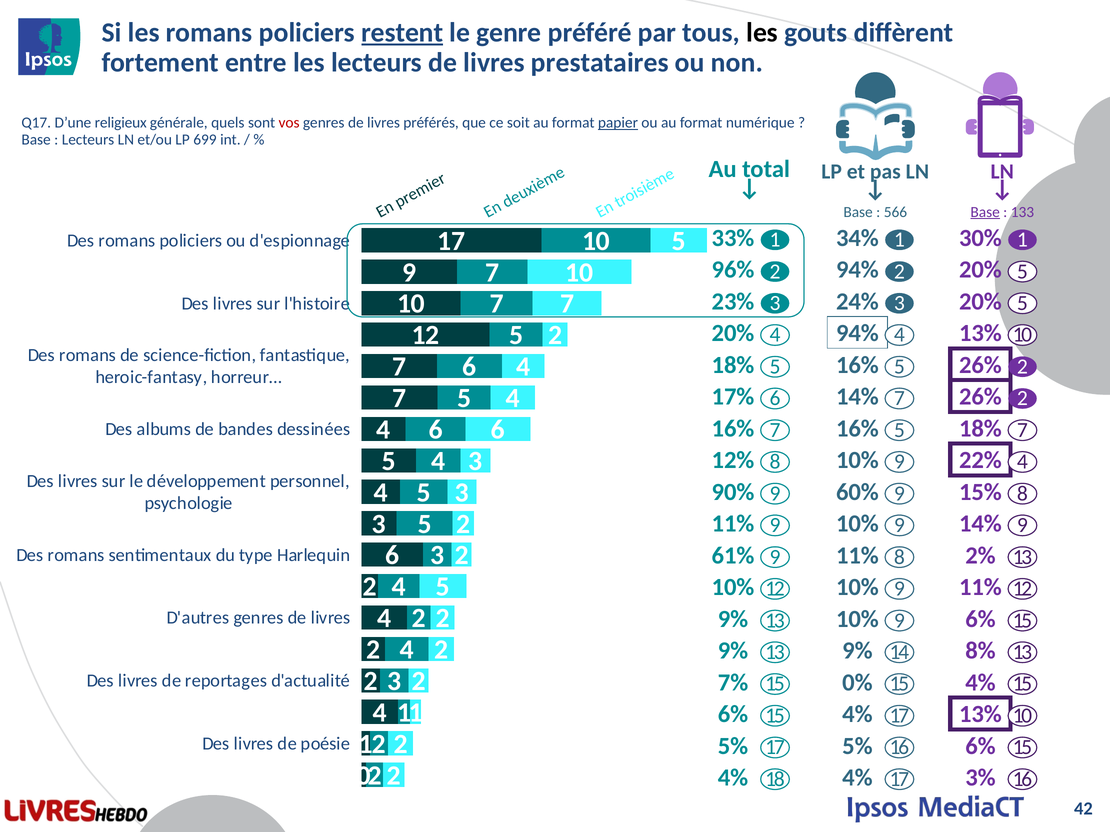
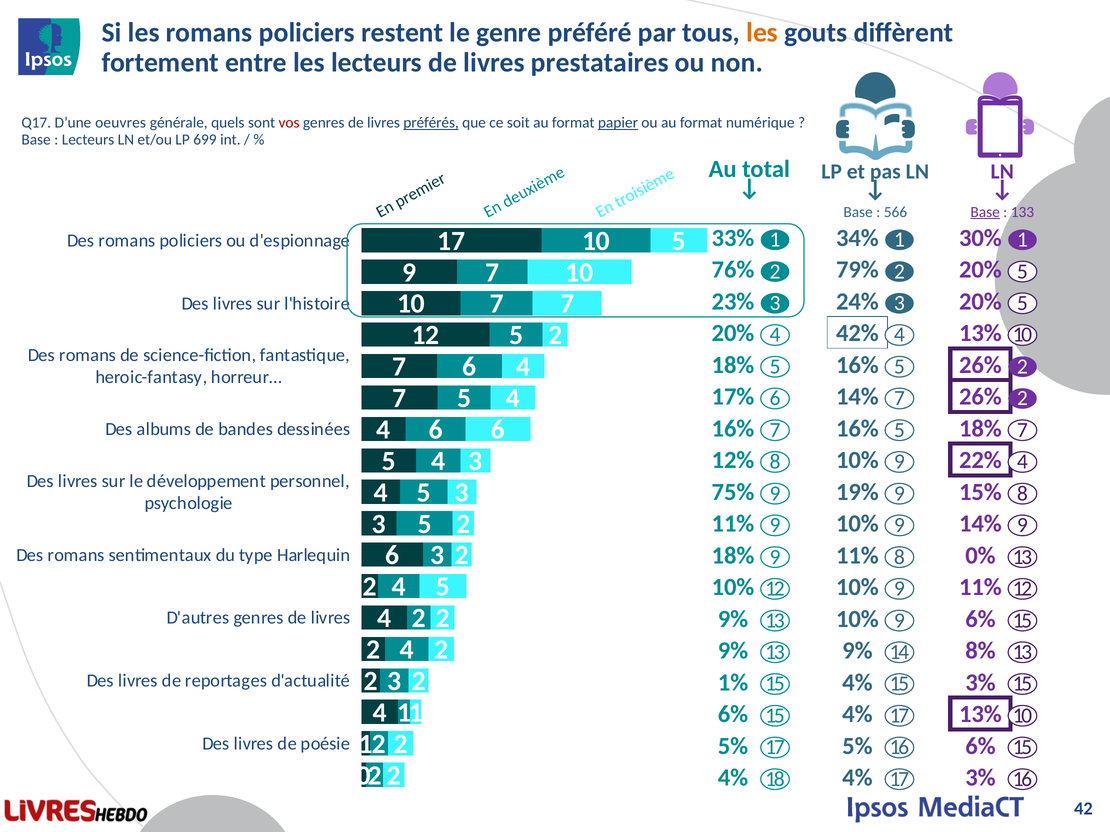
restent underline: present -> none (402, 33)
les colour: black -> orange (762, 33)
religieux: religieux -> oeuvres (121, 123)
préférés underline: none -> present (431, 123)
96%: 96% -> 76% (733, 270)
94%: 94% -> 79% (857, 270)
94%: 94% -> 42% (857, 334)
90%: 90% -> 75% (733, 492)
60%: 60% -> 19% (857, 492)
61%: 61% -> 18% (733, 556)
2%: 2% -> 0% (980, 556)
7%: 7% -> 1% (733, 683)
0%: 0% -> 4% (857, 683)
4%: 4% -> 3% (980, 683)
